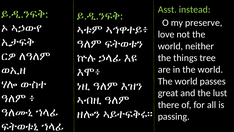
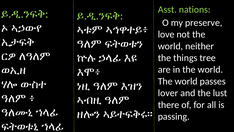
instead: instead -> nations (195, 9)
great: great -> lover (168, 93)
